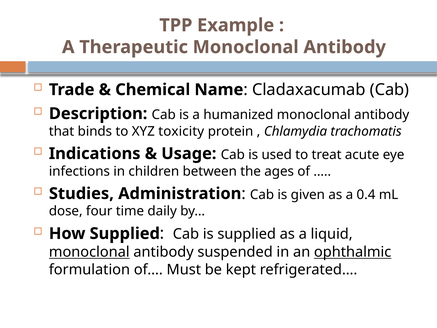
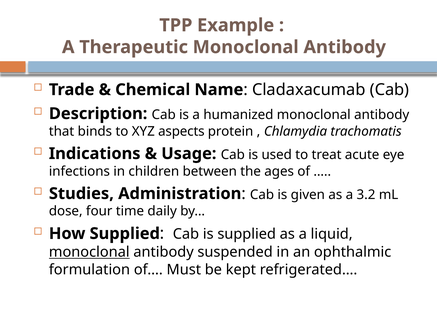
toxicity: toxicity -> aspects (181, 131)
0.4: 0.4 -> 3.2 (366, 194)
ophthalmic underline: present -> none (353, 252)
